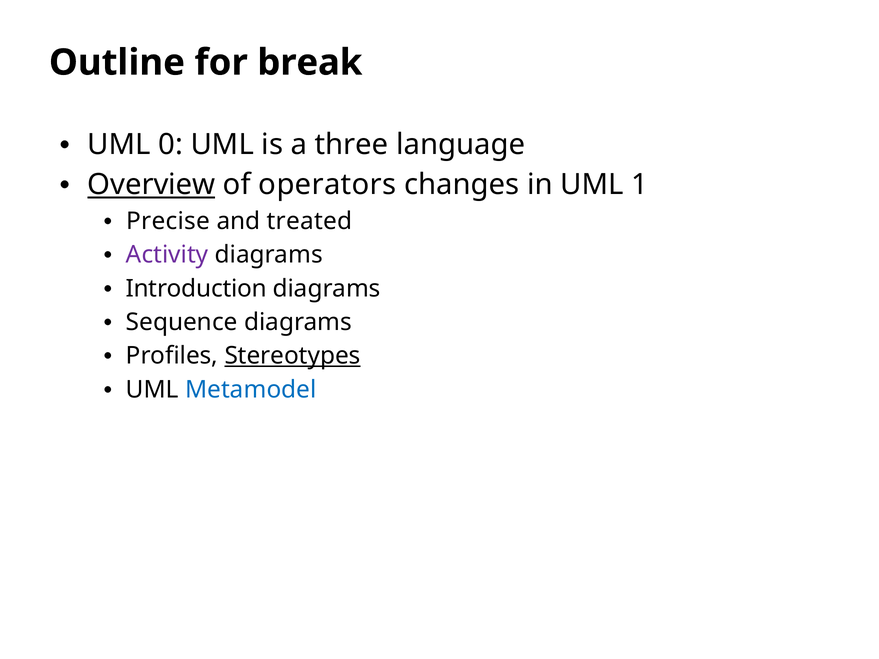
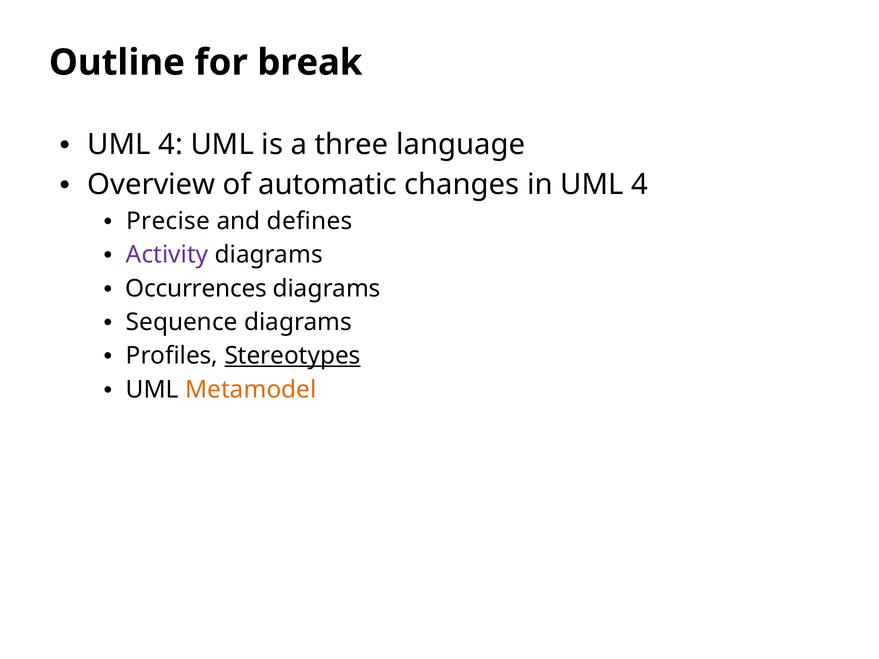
0: 0 -> 4 (171, 144)
Overview underline: present -> none (151, 185)
operators: operators -> automatic (327, 185)
in UML 1: 1 -> 4 (640, 185)
treated: treated -> defines (310, 221)
Introduction: Introduction -> Occurrences (196, 289)
Metamodel colour: blue -> orange (251, 390)
